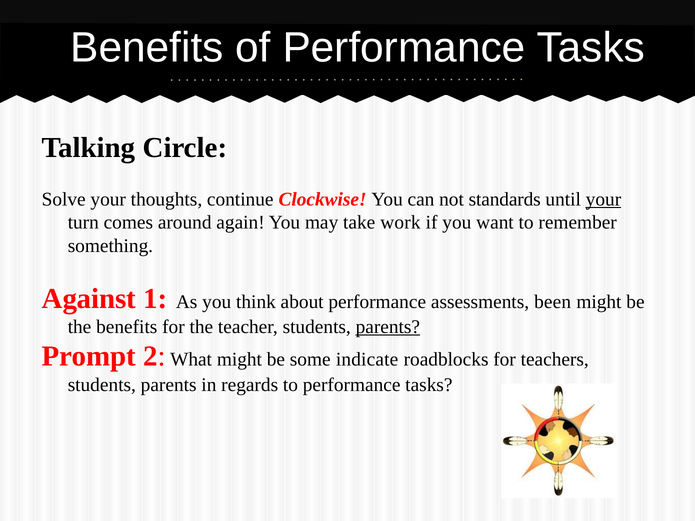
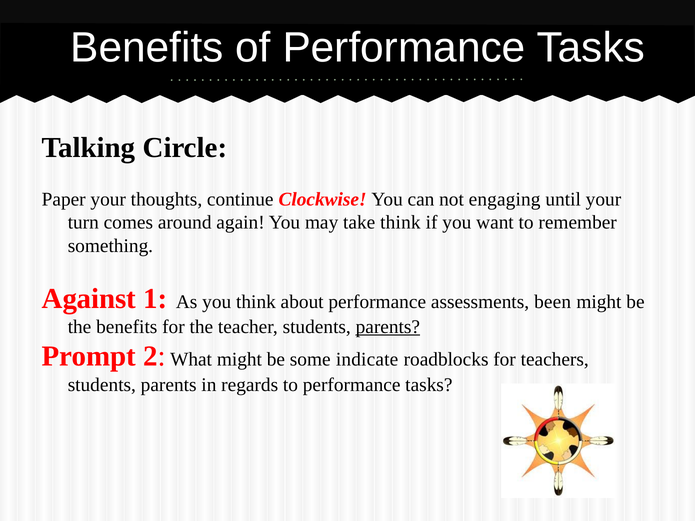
Solve: Solve -> Paper (64, 199)
standards: standards -> engaging (505, 199)
your underline: present -> none (603, 199)
take work: work -> think (400, 223)
